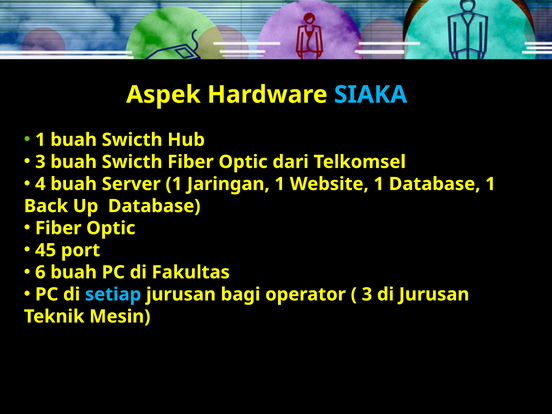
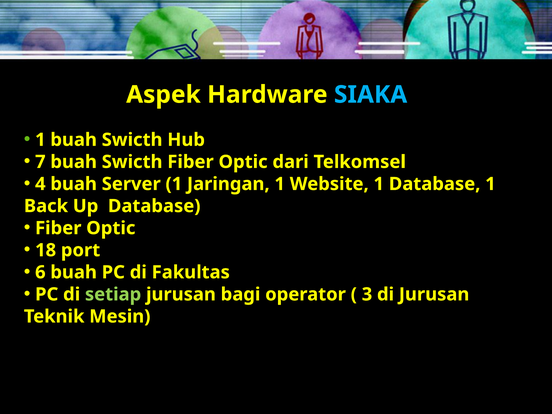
3: 3 -> 7 (40, 162)
45: 45 -> 18 (46, 250)
setiap colour: light blue -> light green (113, 294)
